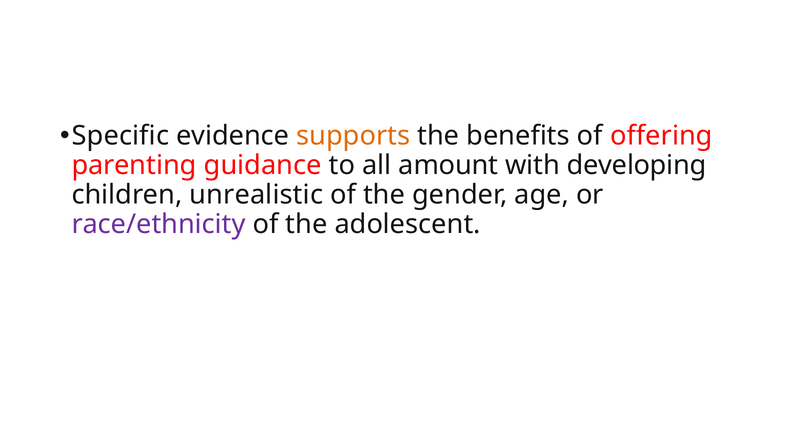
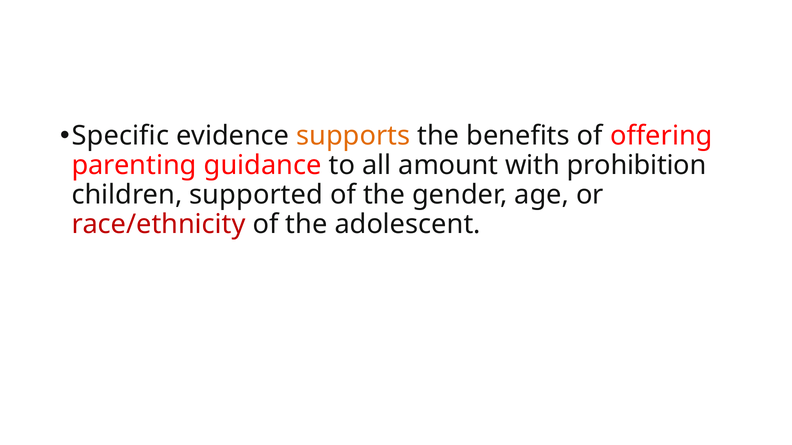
developing: developing -> prohibition (637, 165)
unrealistic: unrealistic -> supported (256, 195)
race/ethnicity colour: purple -> red (159, 224)
